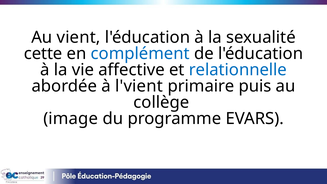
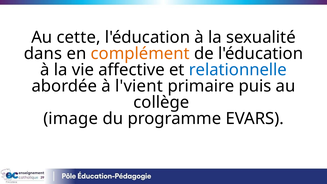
vient: vient -> cette (79, 37)
cette: cette -> dans (43, 54)
complément colour: blue -> orange (140, 54)
